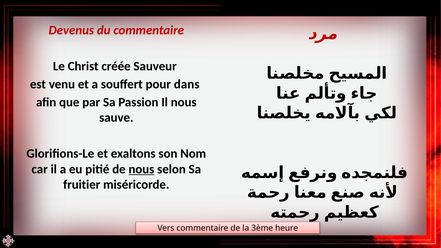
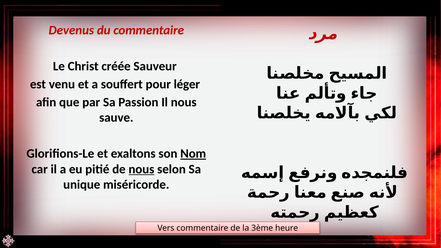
dans: dans -> léger (187, 84)
Nom underline: none -> present (193, 154)
fruitier: fruitier -> unique (82, 185)
